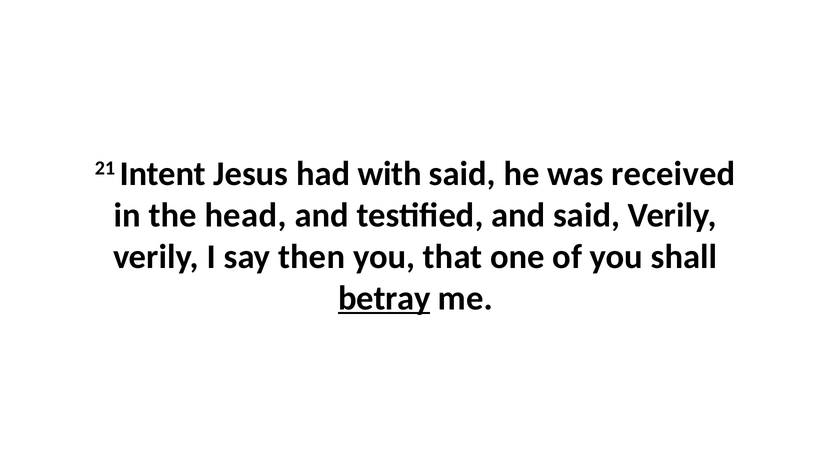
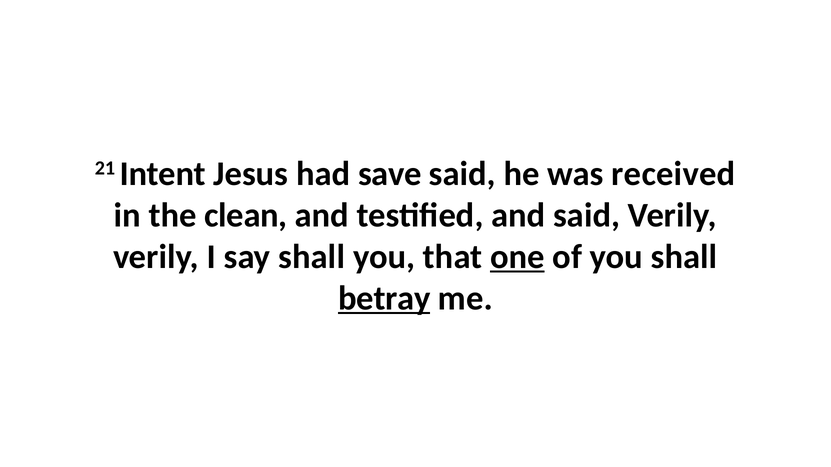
with: with -> save (390, 174)
head: head -> clean (246, 215)
say then: then -> shall (312, 257)
one underline: none -> present (517, 257)
